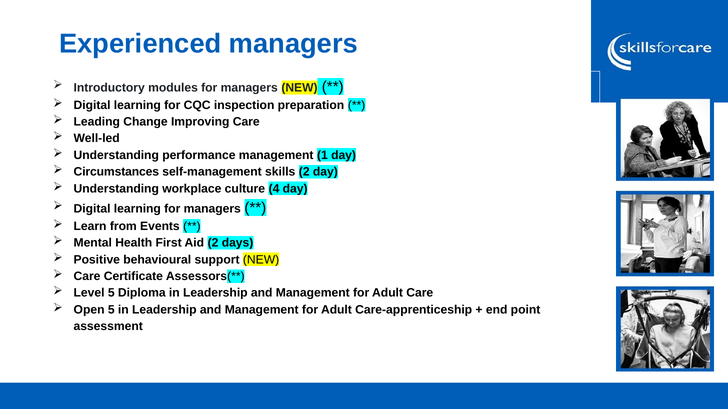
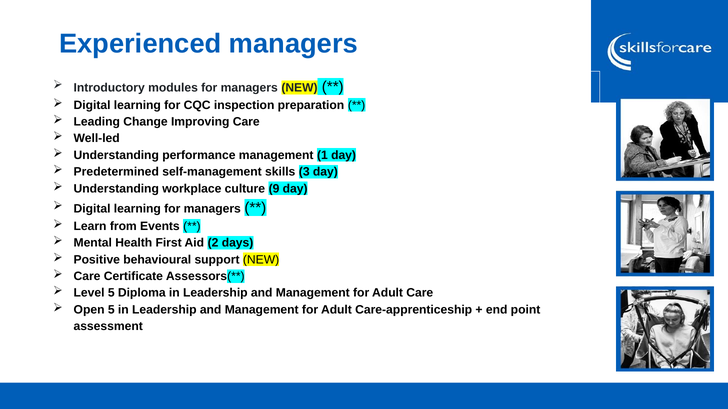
Circumstances: Circumstances -> Predetermined (116, 172)
skills 2: 2 -> 3 (304, 172)
4: 4 -> 9 (274, 189)
